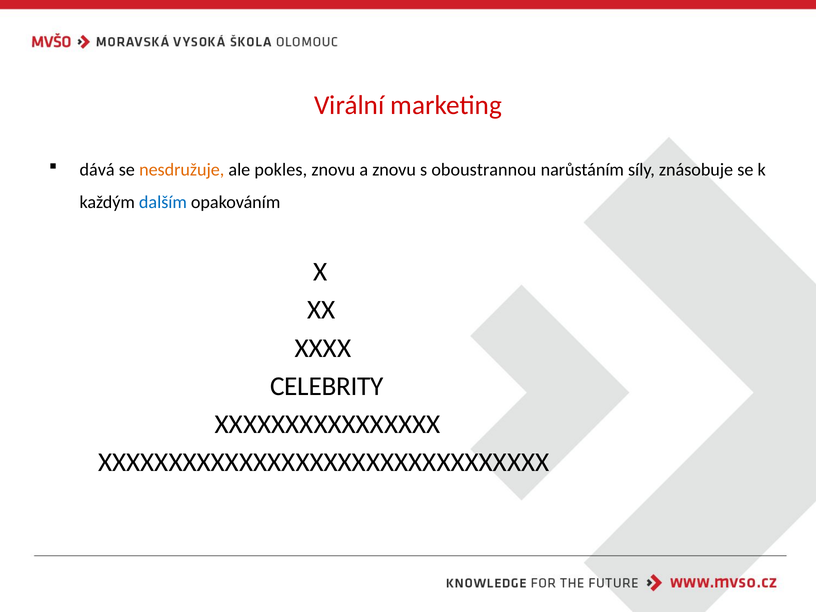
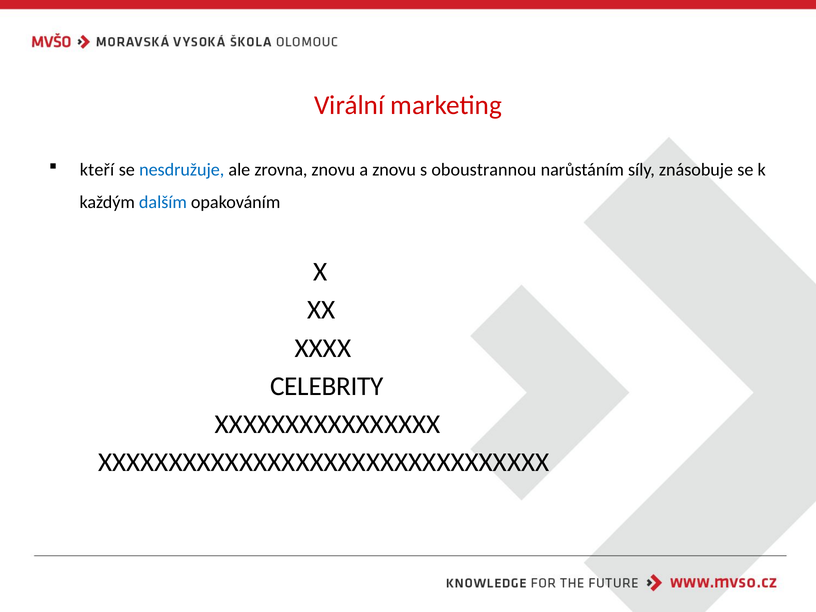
dává: dává -> kteří (97, 170)
nesdružuje colour: orange -> blue (182, 170)
pokles: pokles -> zrovna (281, 170)
